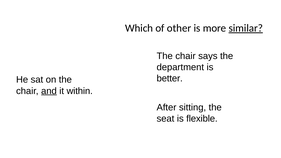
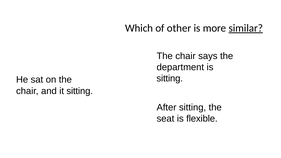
better: better -> sitting (170, 78)
and underline: present -> none (49, 91)
it within: within -> sitting (80, 91)
